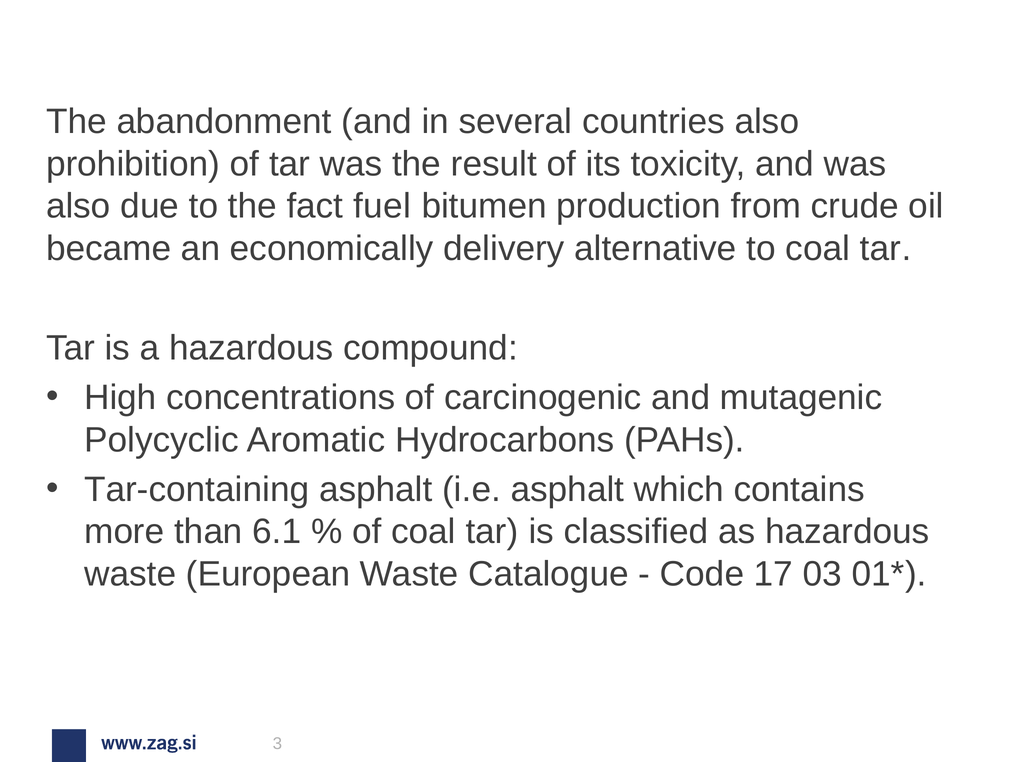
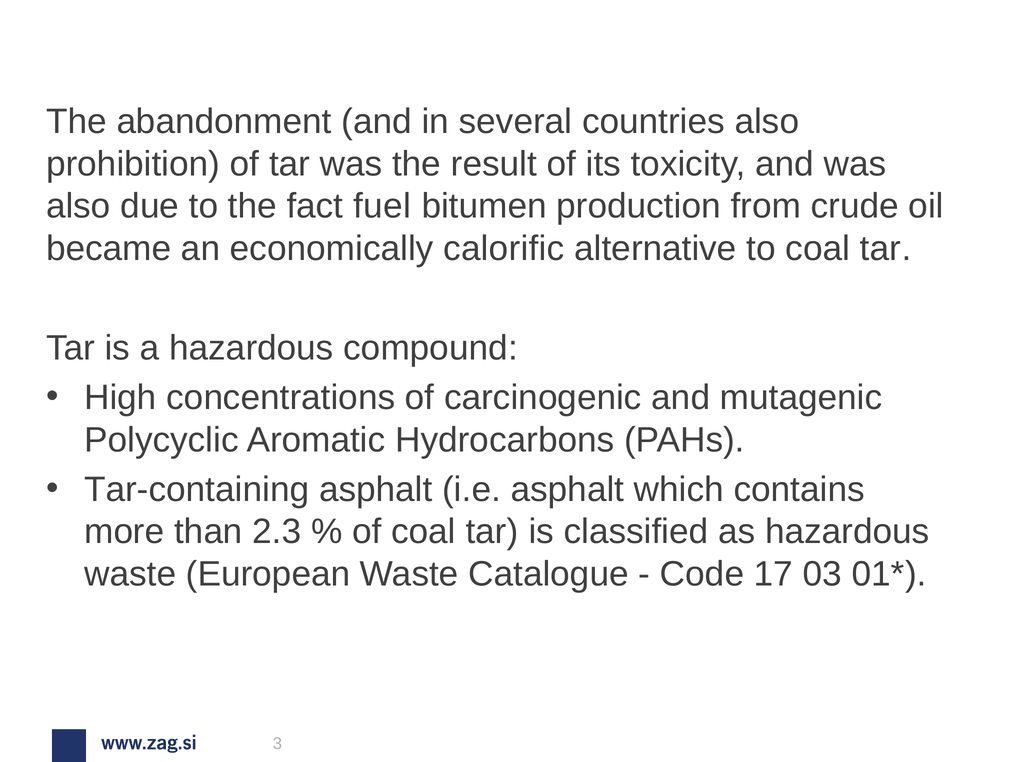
delivery: delivery -> calorific (504, 249)
6.1: 6.1 -> 2.3 (277, 532)
